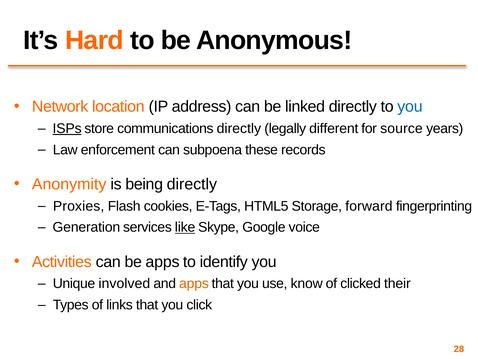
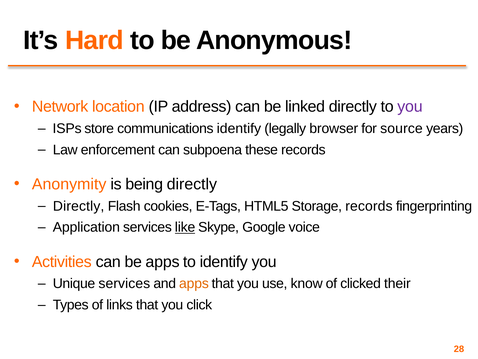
you colour: blue -> purple (410, 106)
ISPs underline: present -> none (67, 128)
communications directly: directly -> identify (239, 128)
different: different -> browser (334, 128)
Proxies: Proxies -> Directly (79, 206)
Storage forward: forward -> records (369, 206)
Generation: Generation -> Application (86, 227)
Unique involved: involved -> services (124, 283)
